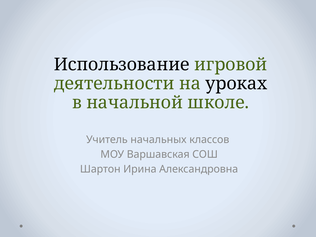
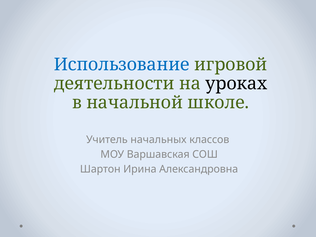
Использование colour: black -> blue (122, 65)
